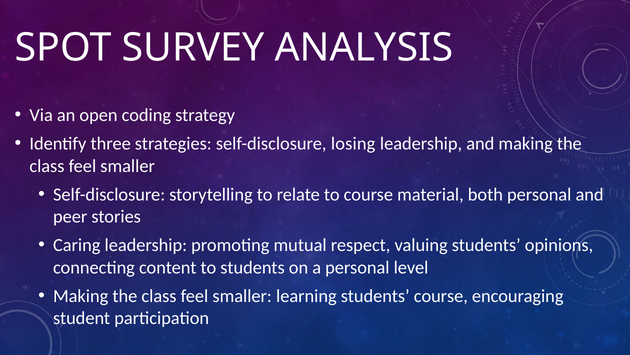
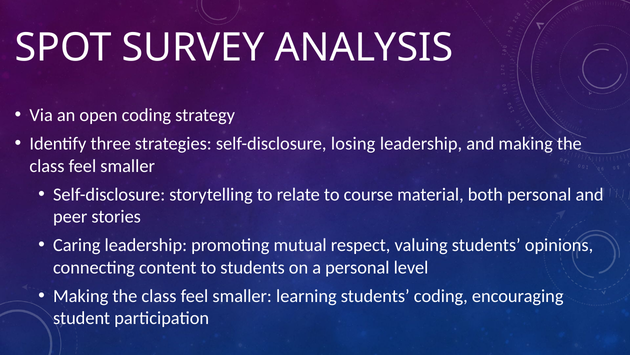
students course: course -> coding (441, 296)
